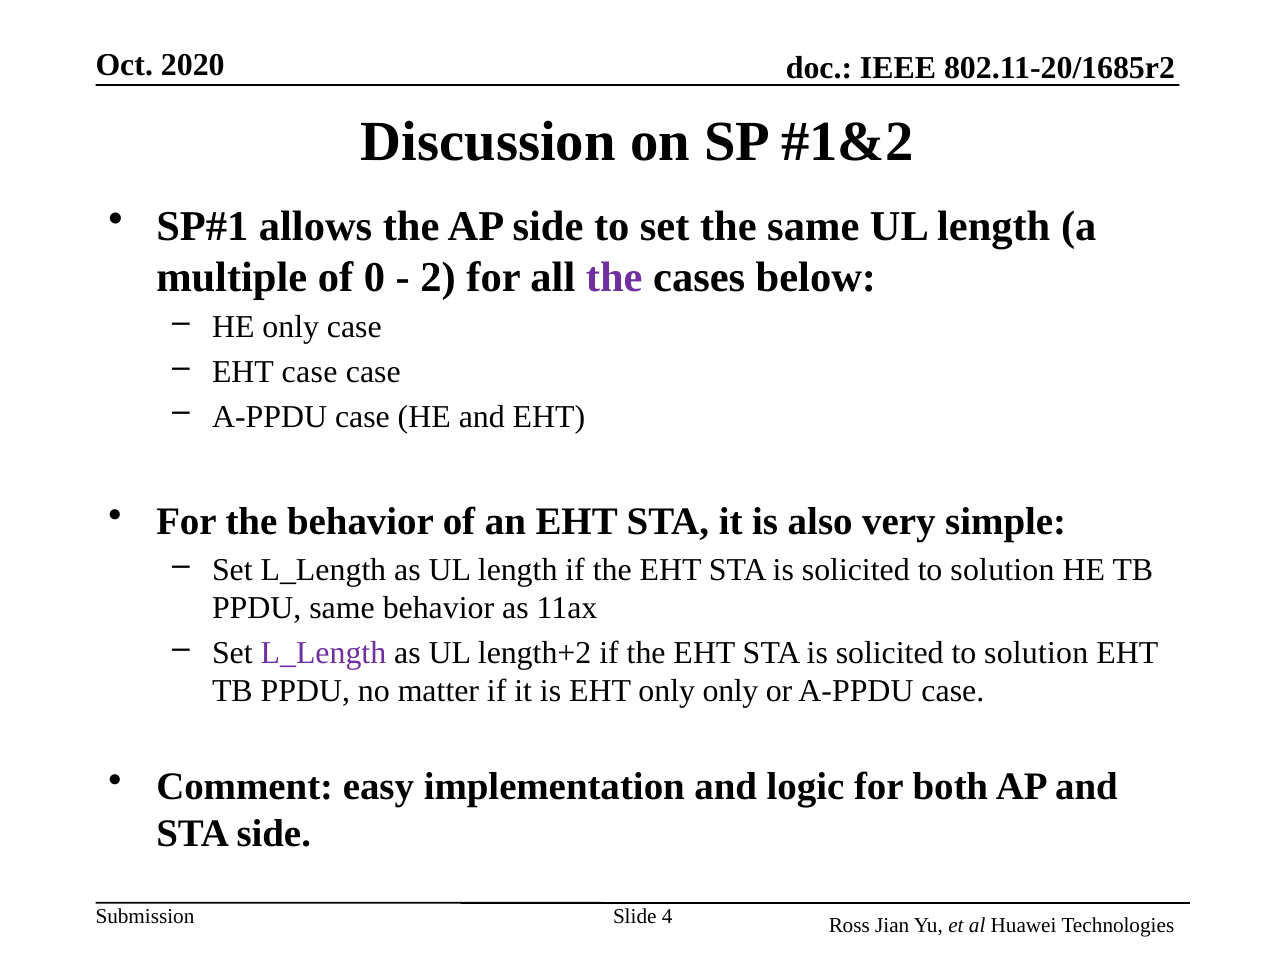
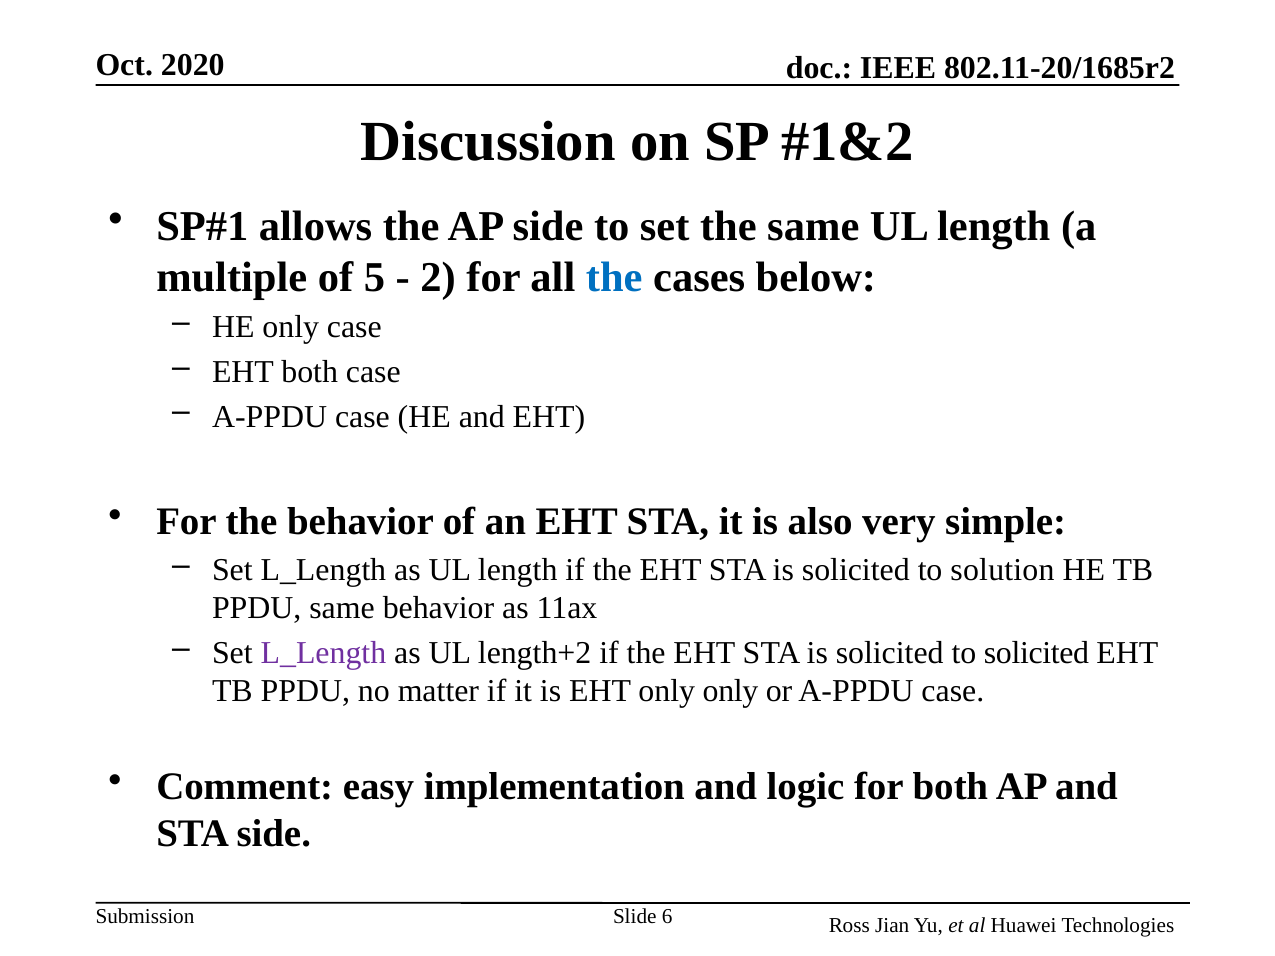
0: 0 -> 5 (374, 277)
the colour: purple -> blue (614, 277)
EHT case: case -> both (310, 372)
solution: solution -> solicited (1037, 653)
4: 4 -> 6 (667, 917)
